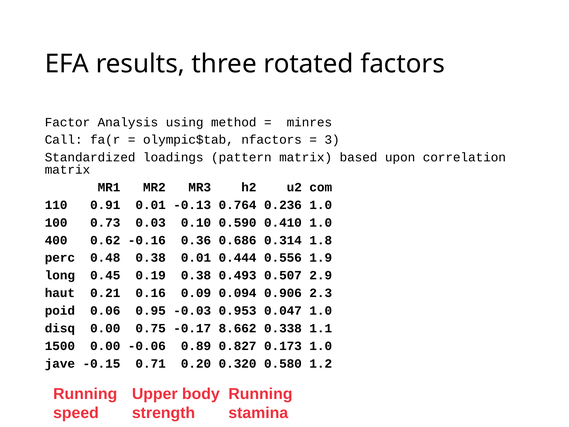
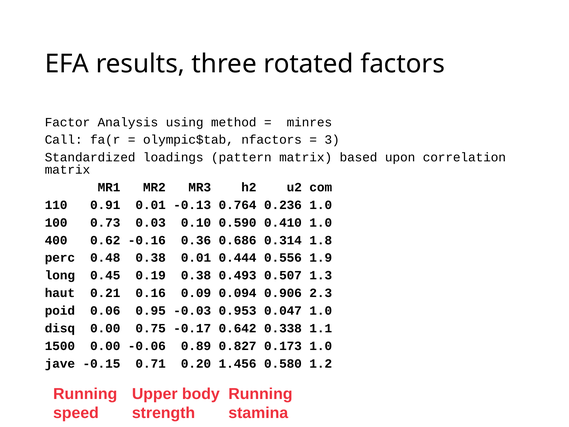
2.9: 2.9 -> 1.3 (321, 275)
8.662: 8.662 -> 0.642 (238, 328)
0.320: 0.320 -> 1.456 (238, 363)
